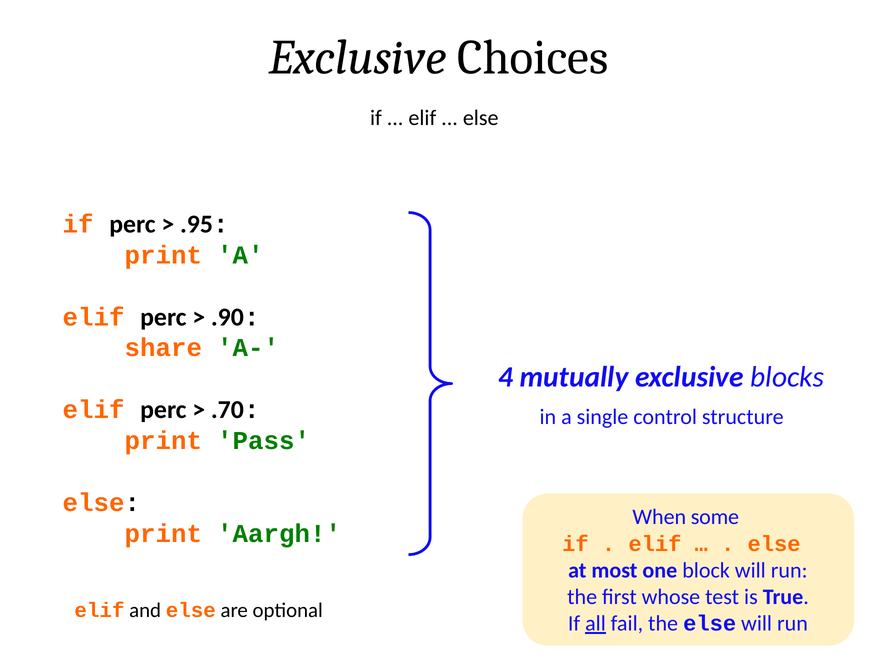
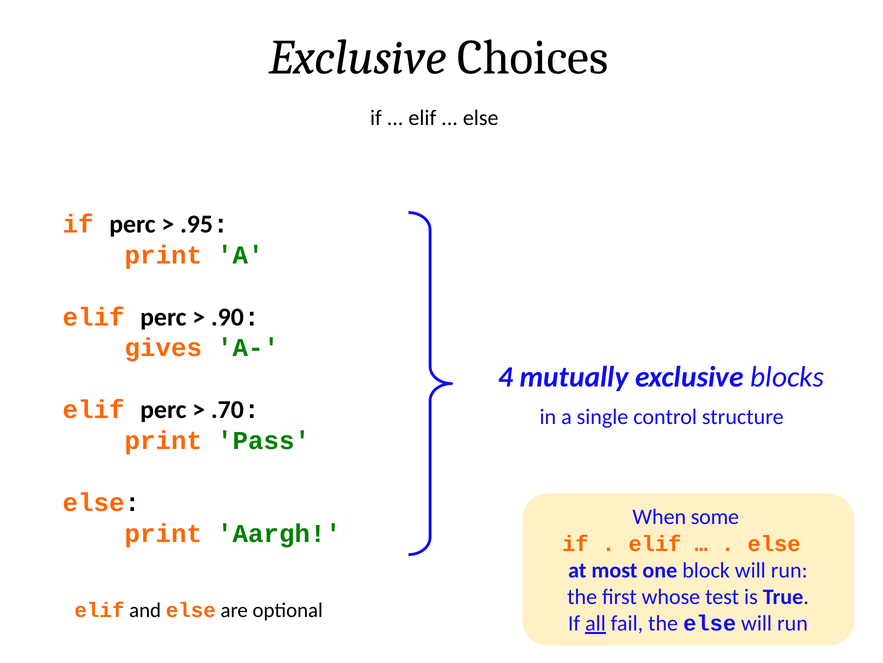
share: share -> gives (163, 348)
